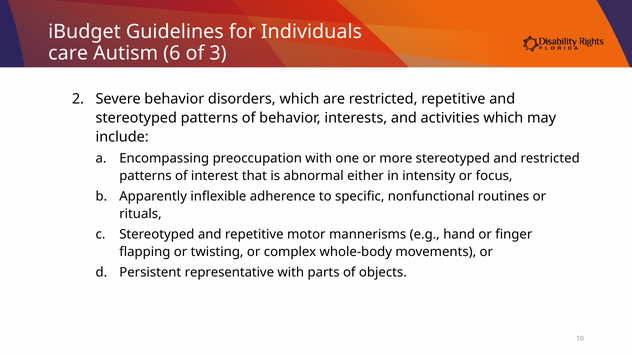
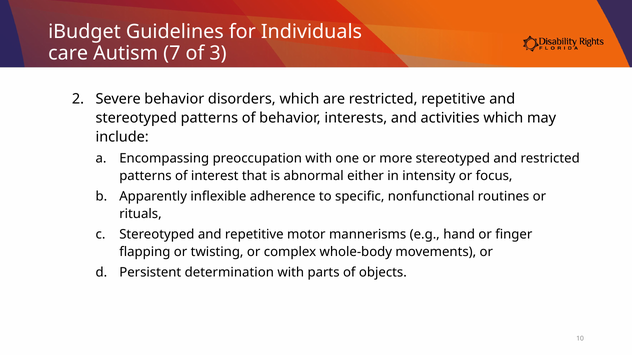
6: 6 -> 7 (172, 53)
representative: representative -> determination (229, 273)
